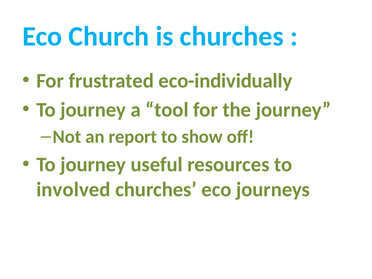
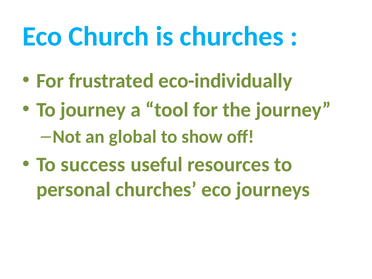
report: report -> global (133, 137)
journey: journey -> success (93, 165)
involved: involved -> personal (73, 189)
